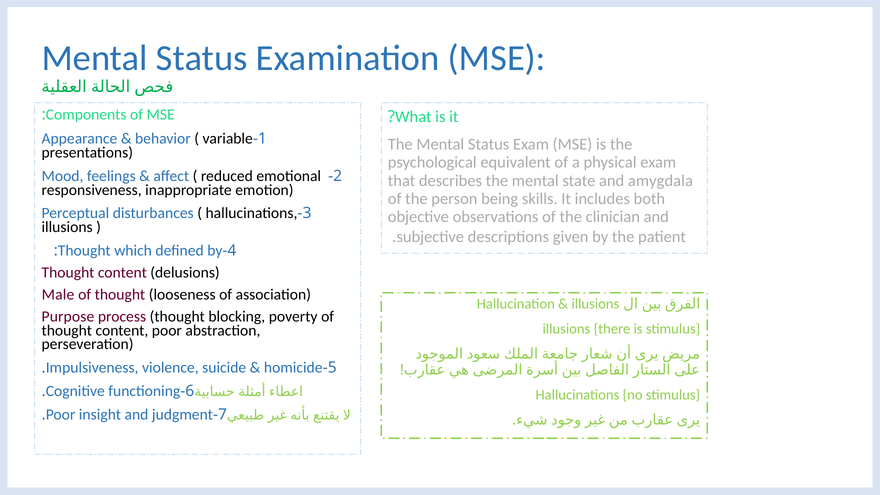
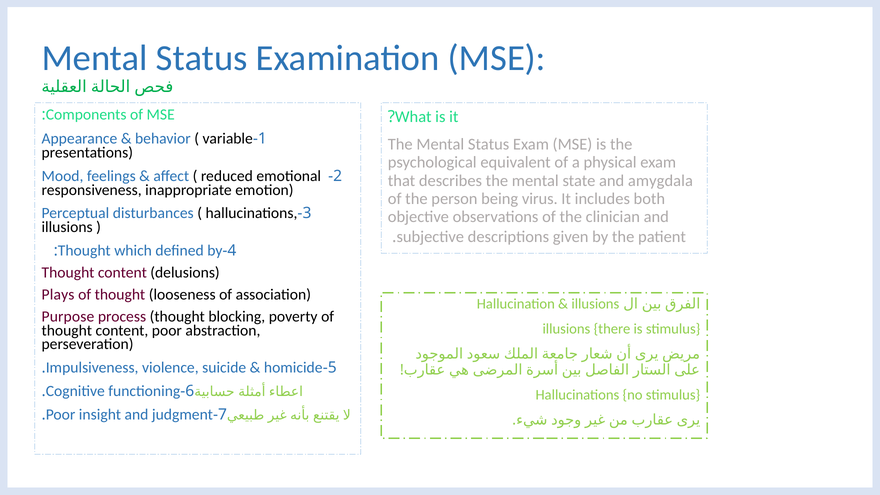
skills: skills -> virus (540, 199)
Male: Male -> Plays (58, 295)
